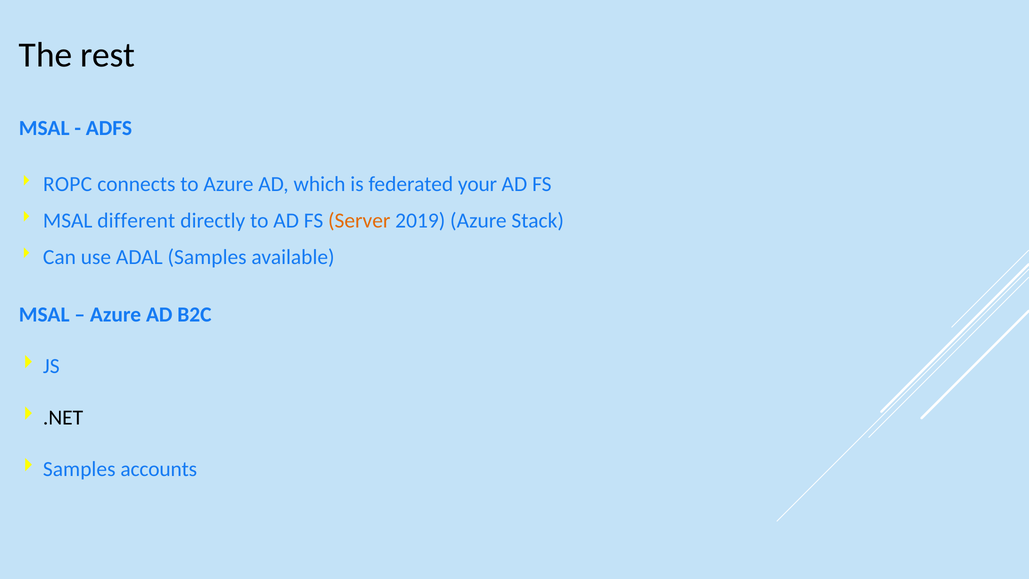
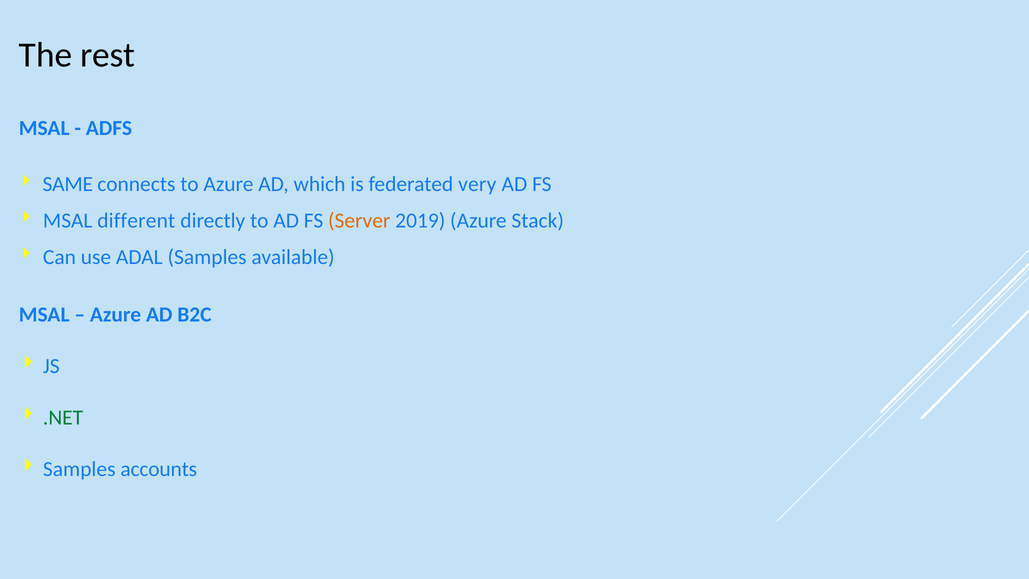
ROPC: ROPC -> SAME (68, 184)
your: your -> very (477, 184)
.NET colour: black -> green (63, 418)
